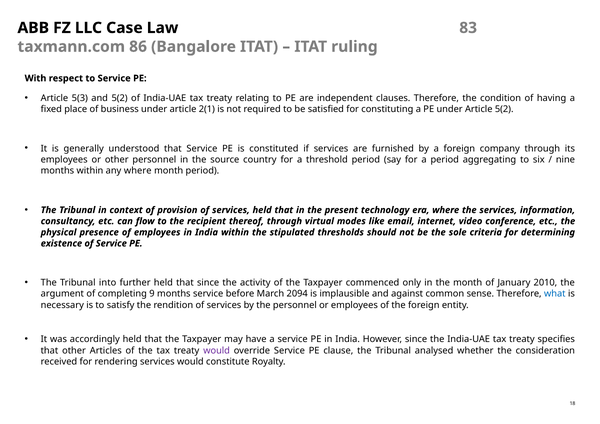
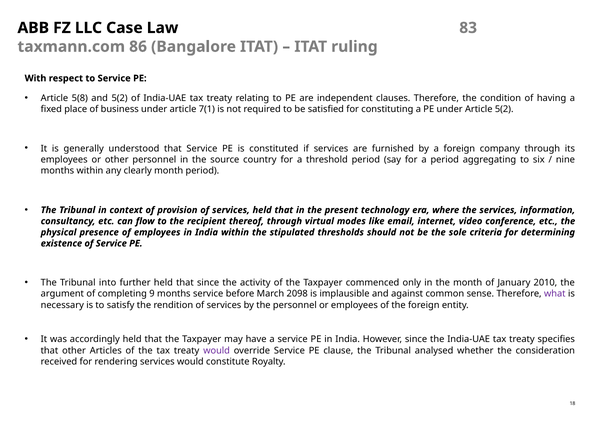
5(3: 5(3 -> 5(8 (80, 98)
2(1: 2(1 -> 7(1 (207, 109)
any where: where -> clearly (138, 171)
2094: 2094 -> 2098 (297, 294)
what colour: blue -> purple (555, 294)
